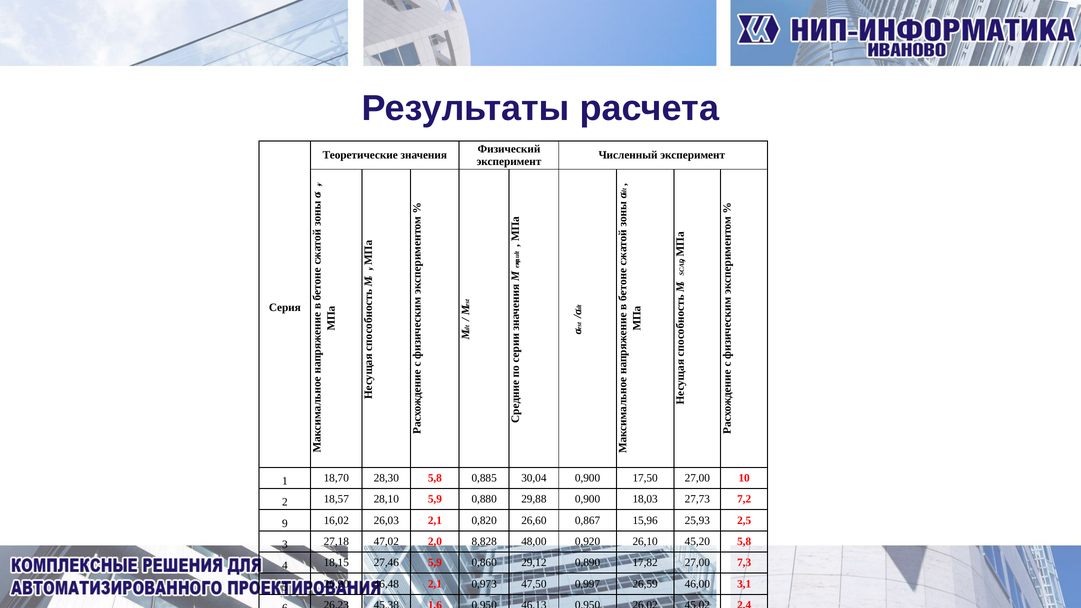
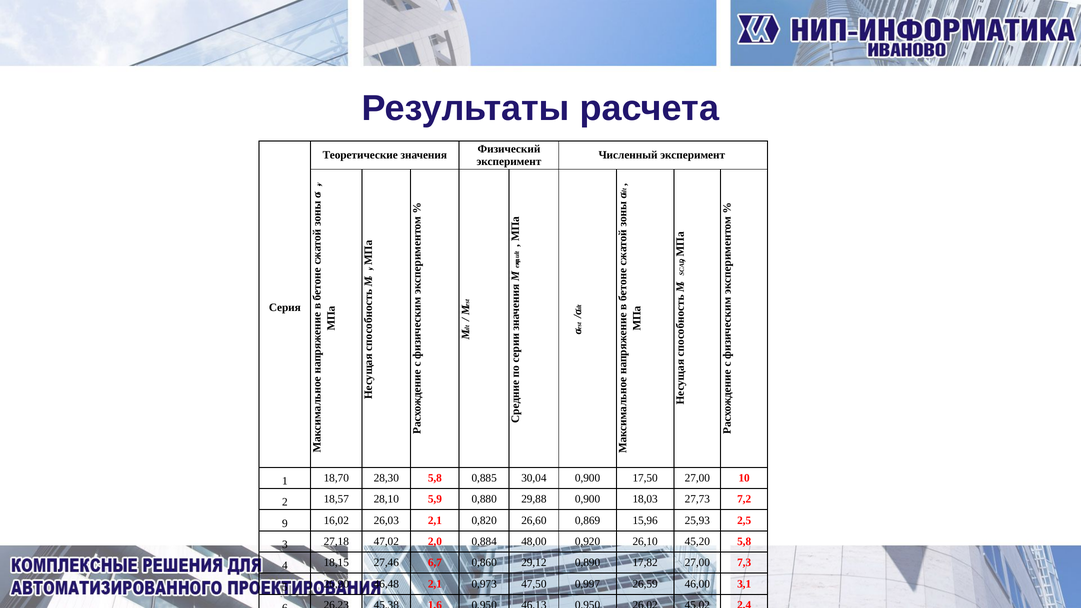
0,867: 0,867 -> 0,869 (588, 520)
8,828: 8,828 -> 0,884 (484, 542)
27,46 5,9: 5,9 -> 6,7 (435, 563)
